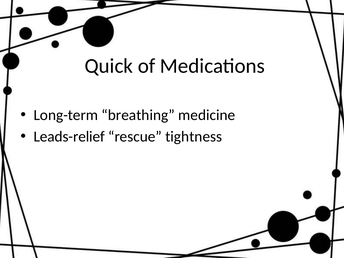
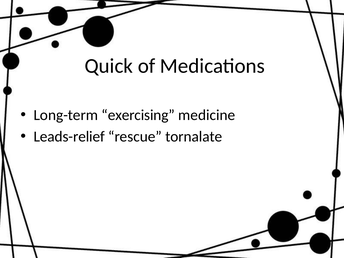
breathing: breathing -> exercising (138, 115)
tightness: tightness -> tornalate (194, 137)
